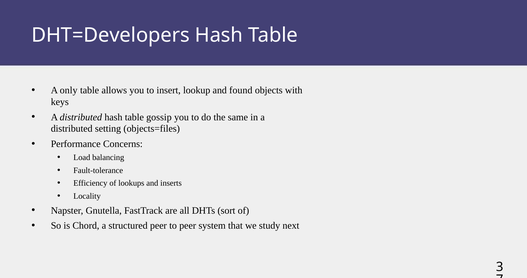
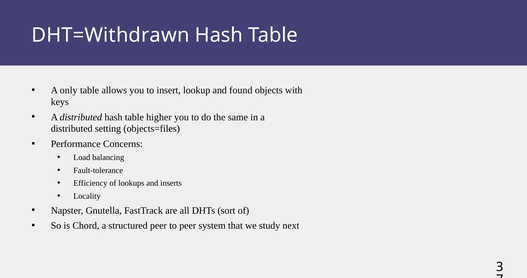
DHT=Developers: DHT=Developers -> DHT=Withdrawn (110, 35)
gossip: gossip -> higher (159, 117)
